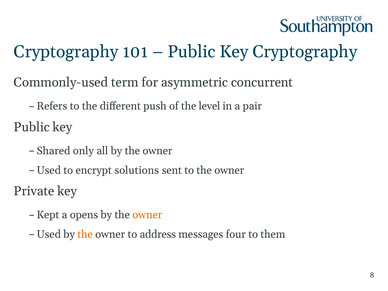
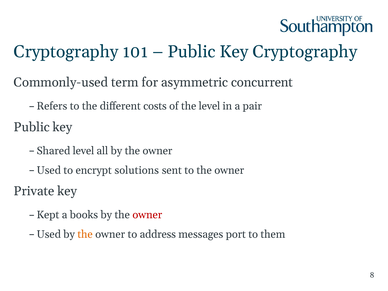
push: push -> costs (155, 106)
Shared only: only -> level (83, 151)
opens: opens -> books (84, 215)
owner colour: orange -> red (147, 215)
four: four -> port (236, 234)
